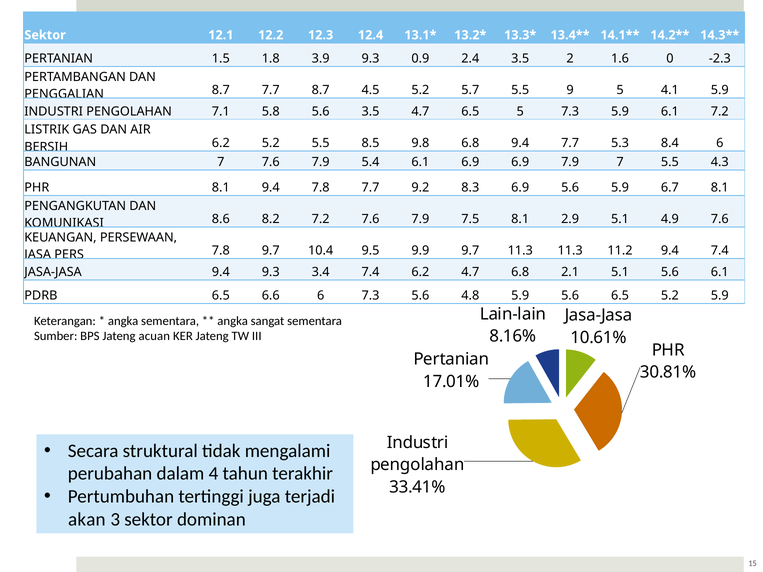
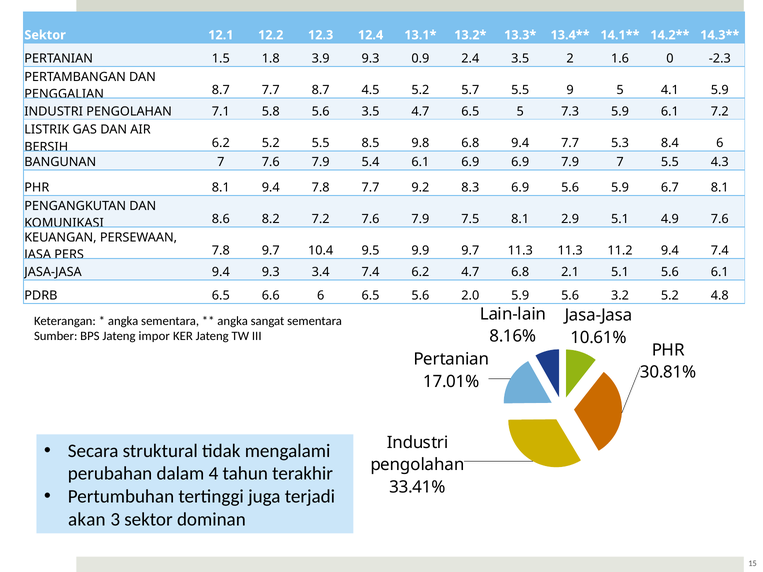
6 7.3: 7.3 -> 6.5 (371, 296)
4.8: 4.8 -> 2.0 (470, 296)
5.6 6.5: 6.5 -> 3.2 (620, 296)
5.2 5.9: 5.9 -> 4.8 (720, 296)
acuan: acuan -> impor (154, 336)
